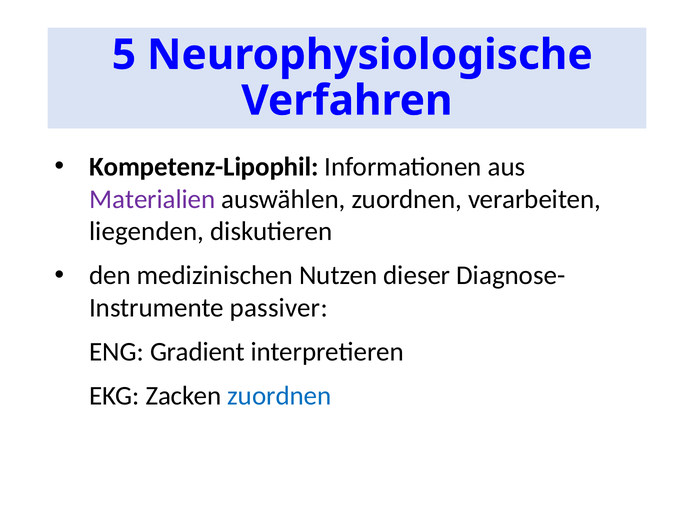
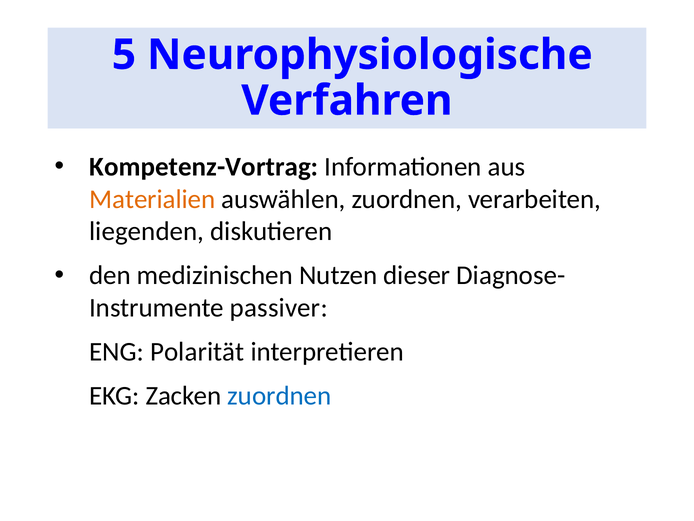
Kompetenz-Lipophil: Kompetenz-Lipophil -> Kompetenz-Vortrag (204, 167)
Materialien colour: purple -> orange (152, 199)
Gradient: Gradient -> Polarität (197, 352)
